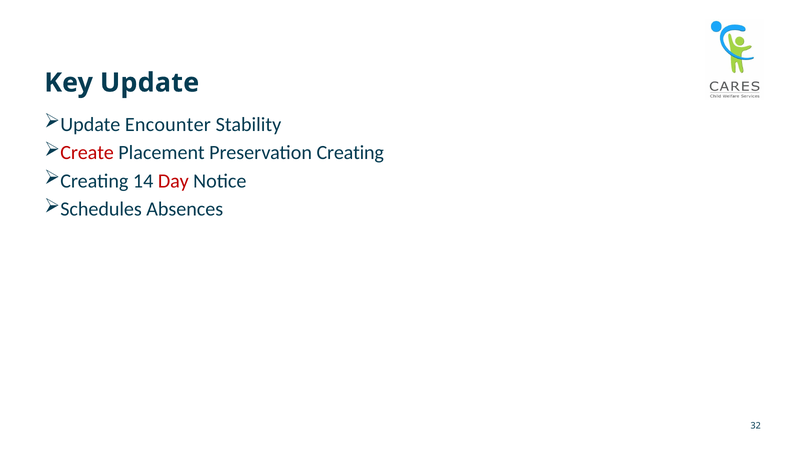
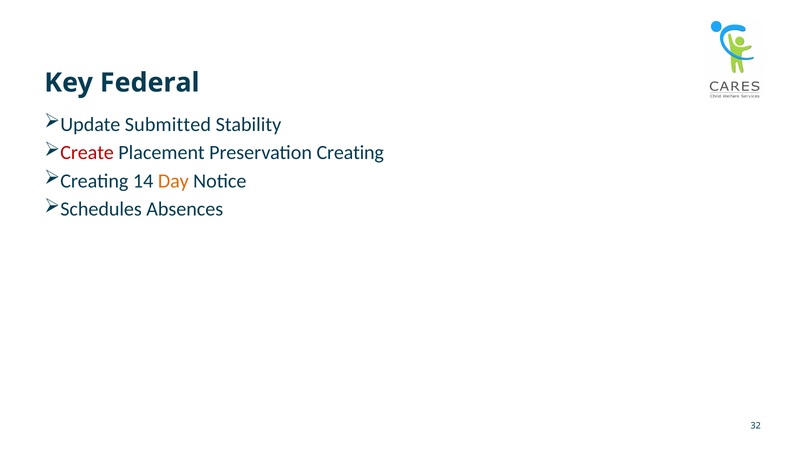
Key Update: Update -> Federal (150, 83)
Encounter: Encounter -> Submitted (168, 125)
Day colour: red -> orange (173, 181)
